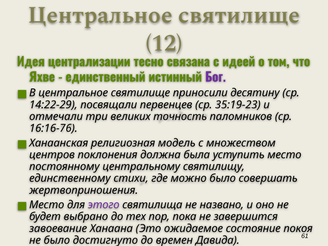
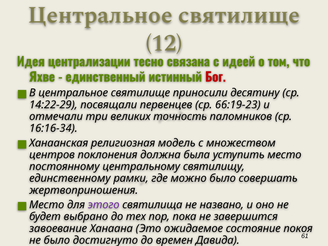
Бог colour: purple -> red (216, 77)
35:19-23: 35:19-23 -> 66:19-23 (238, 105)
16:16-76: 16:16-76 -> 16:16-34 (53, 128)
стихи: стихи -> рамки (131, 178)
